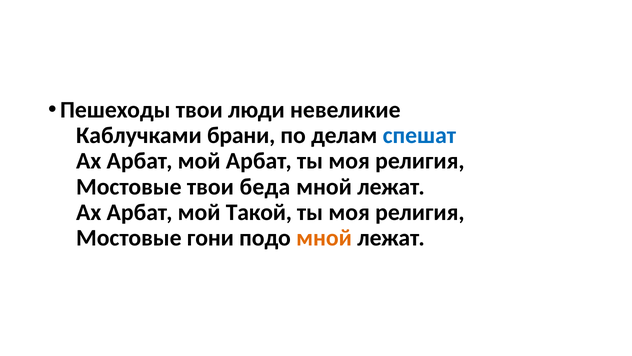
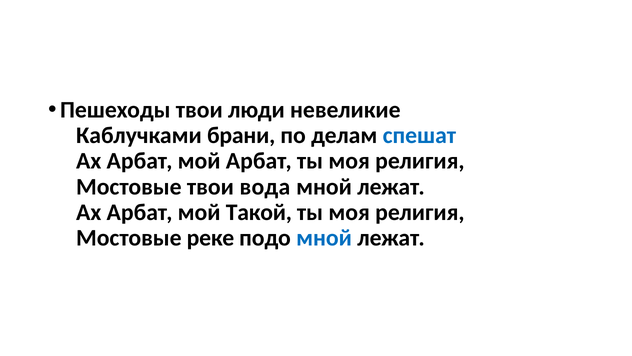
беда: беда -> вода (265, 186)
гони: гони -> реке (211, 238)
мной colour: orange -> blue (324, 238)
